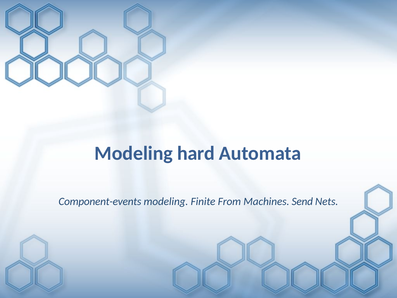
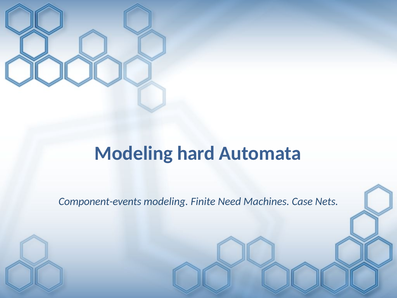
From: From -> Need (229, 201)
Send: Send -> Case (302, 201)
